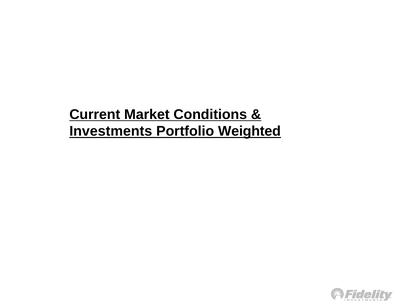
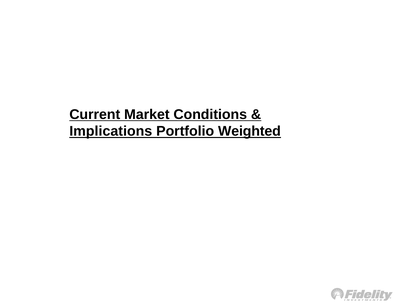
Investments: Investments -> Implications (111, 131)
